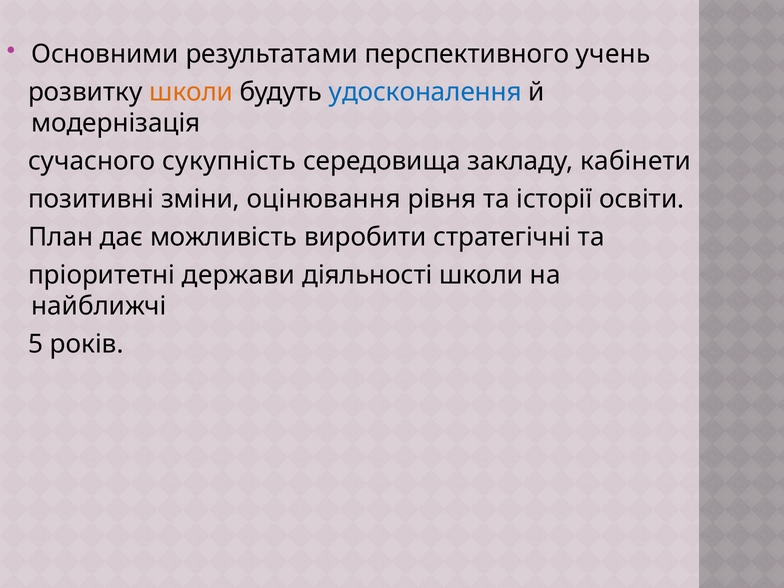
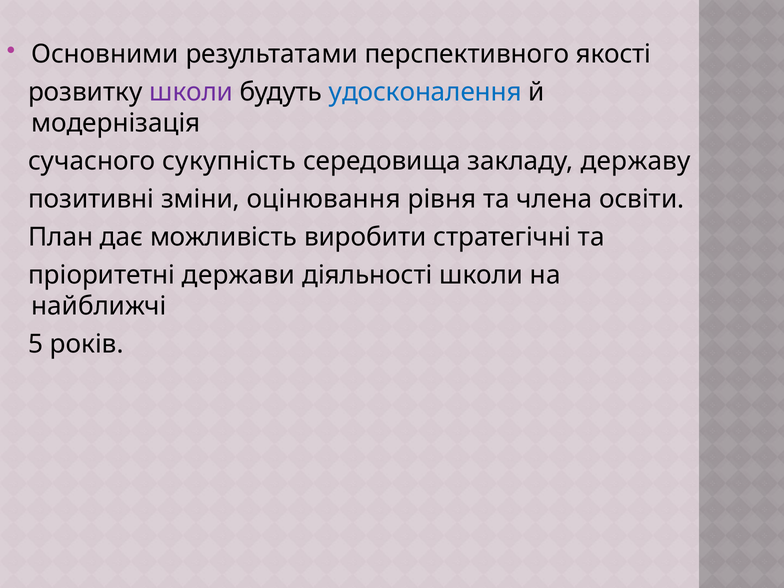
учень: учень -> якості (613, 54)
школи colour: orange -> purple (191, 92)
кабінети: кабінети -> державу (636, 161)
історії: історії -> члена (554, 199)
